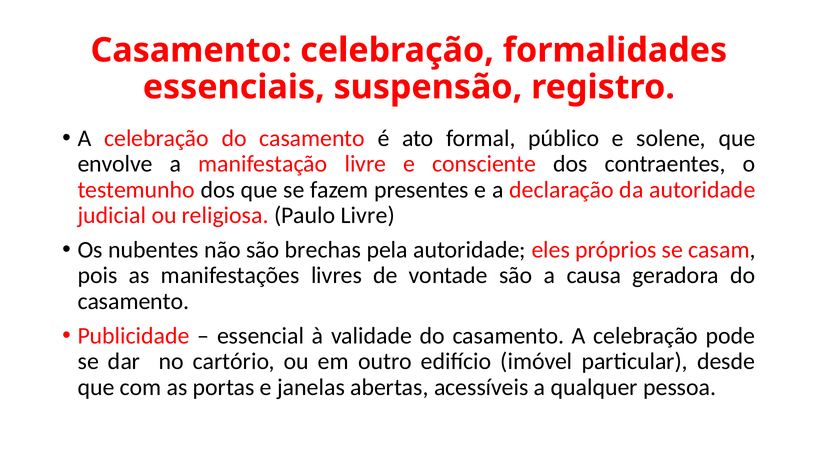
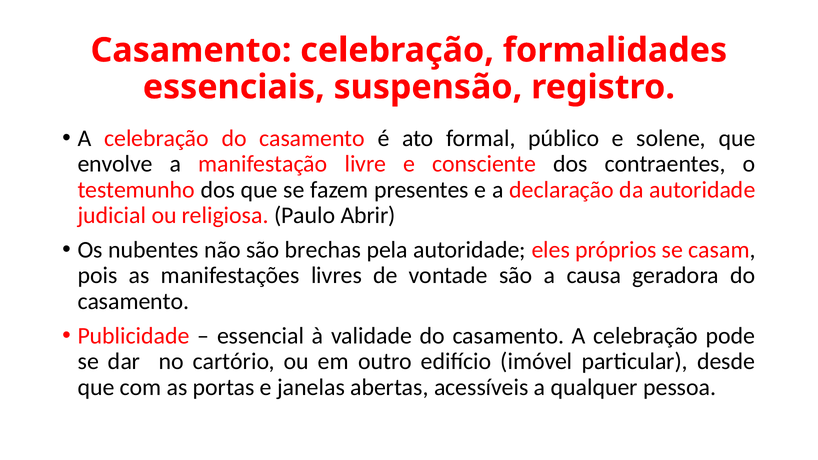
Paulo Livre: Livre -> Abrir (368, 216)
